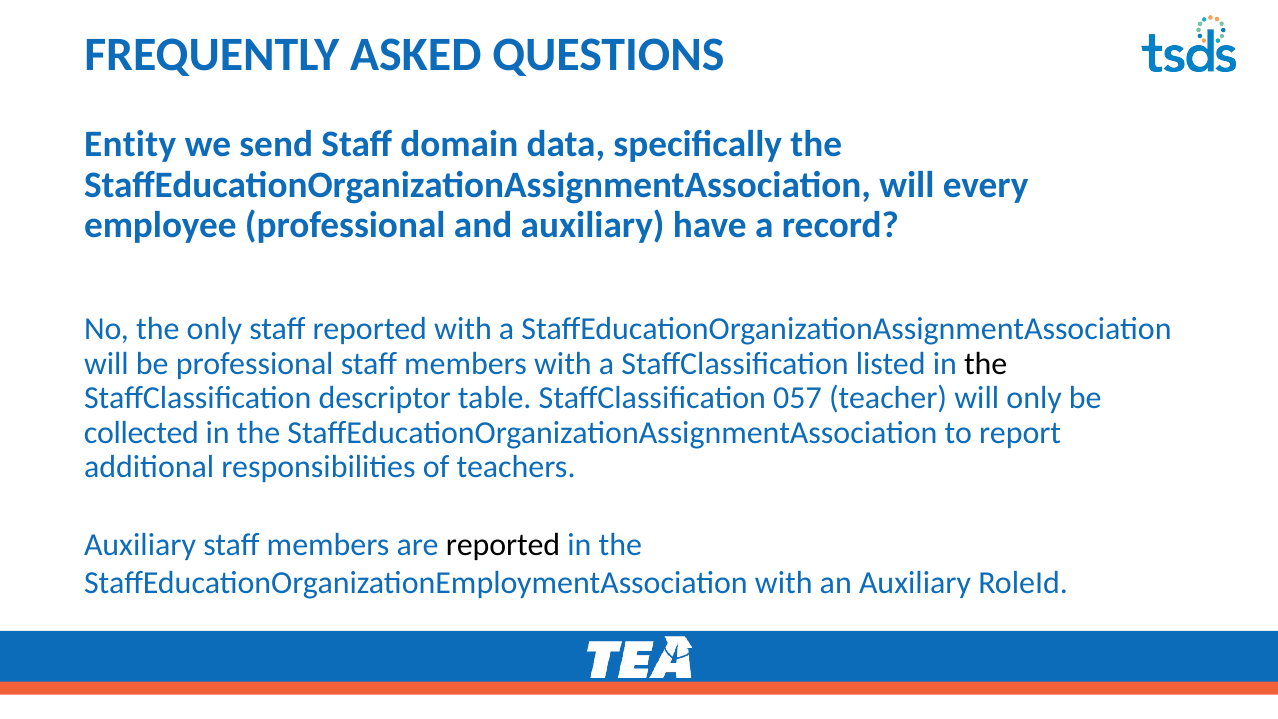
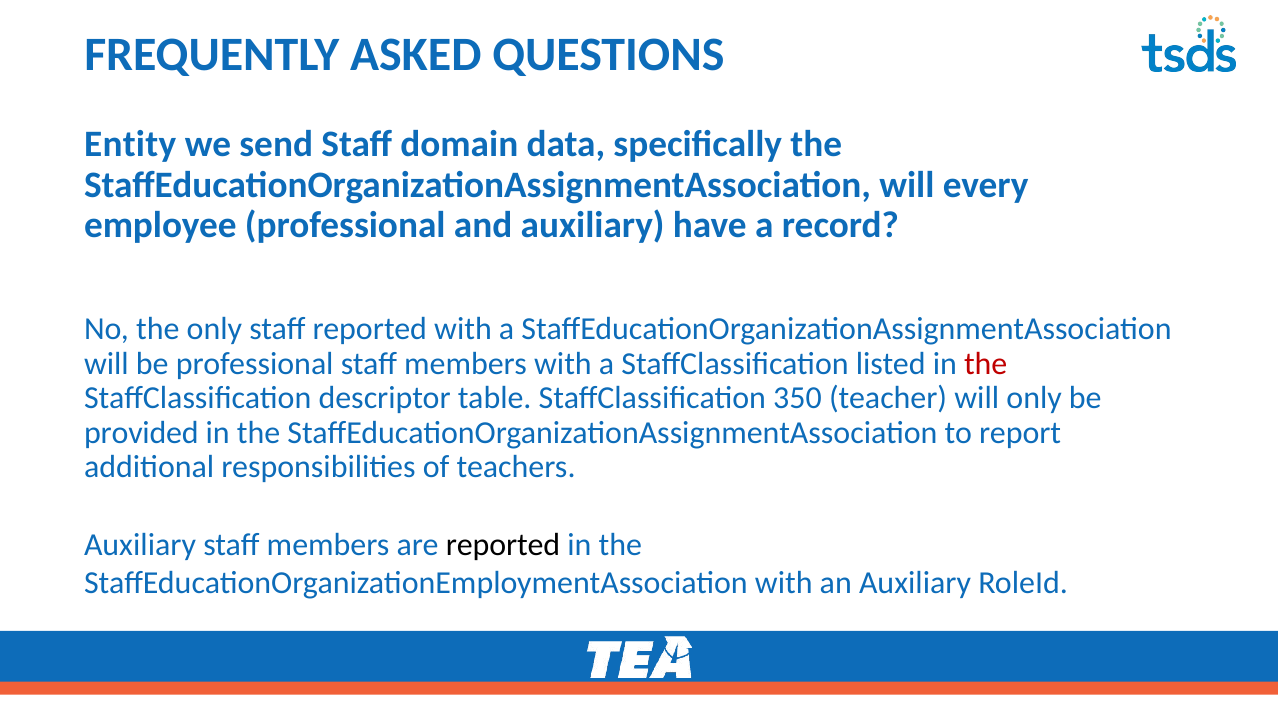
the colour: black -> red (986, 364)
057: 057 -> 350 (797, 398)
collected: collected -> provided (141, 433)
